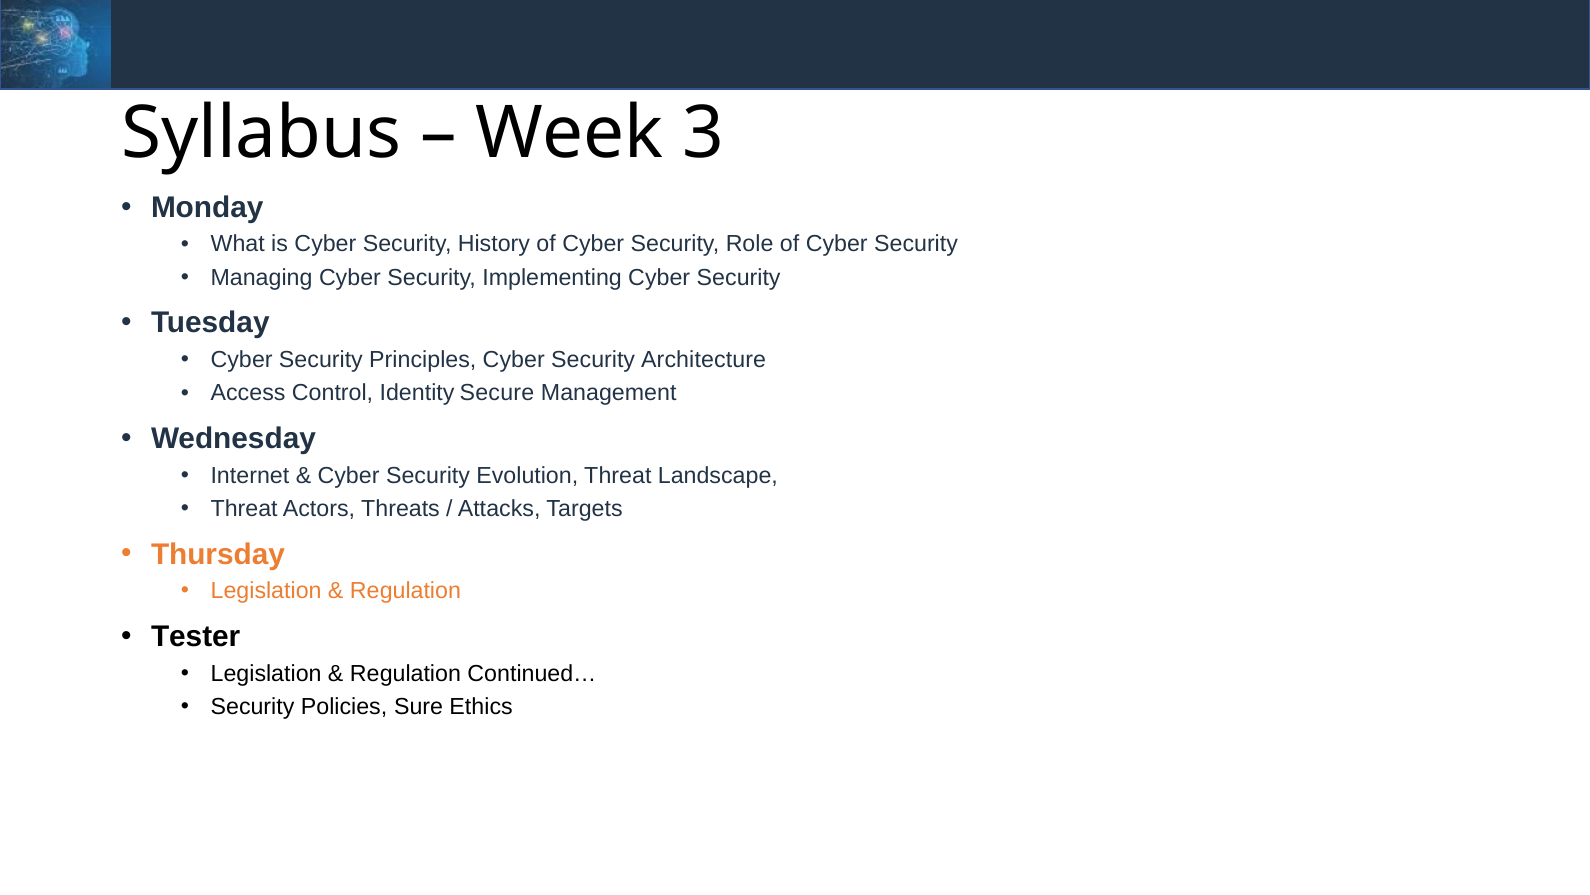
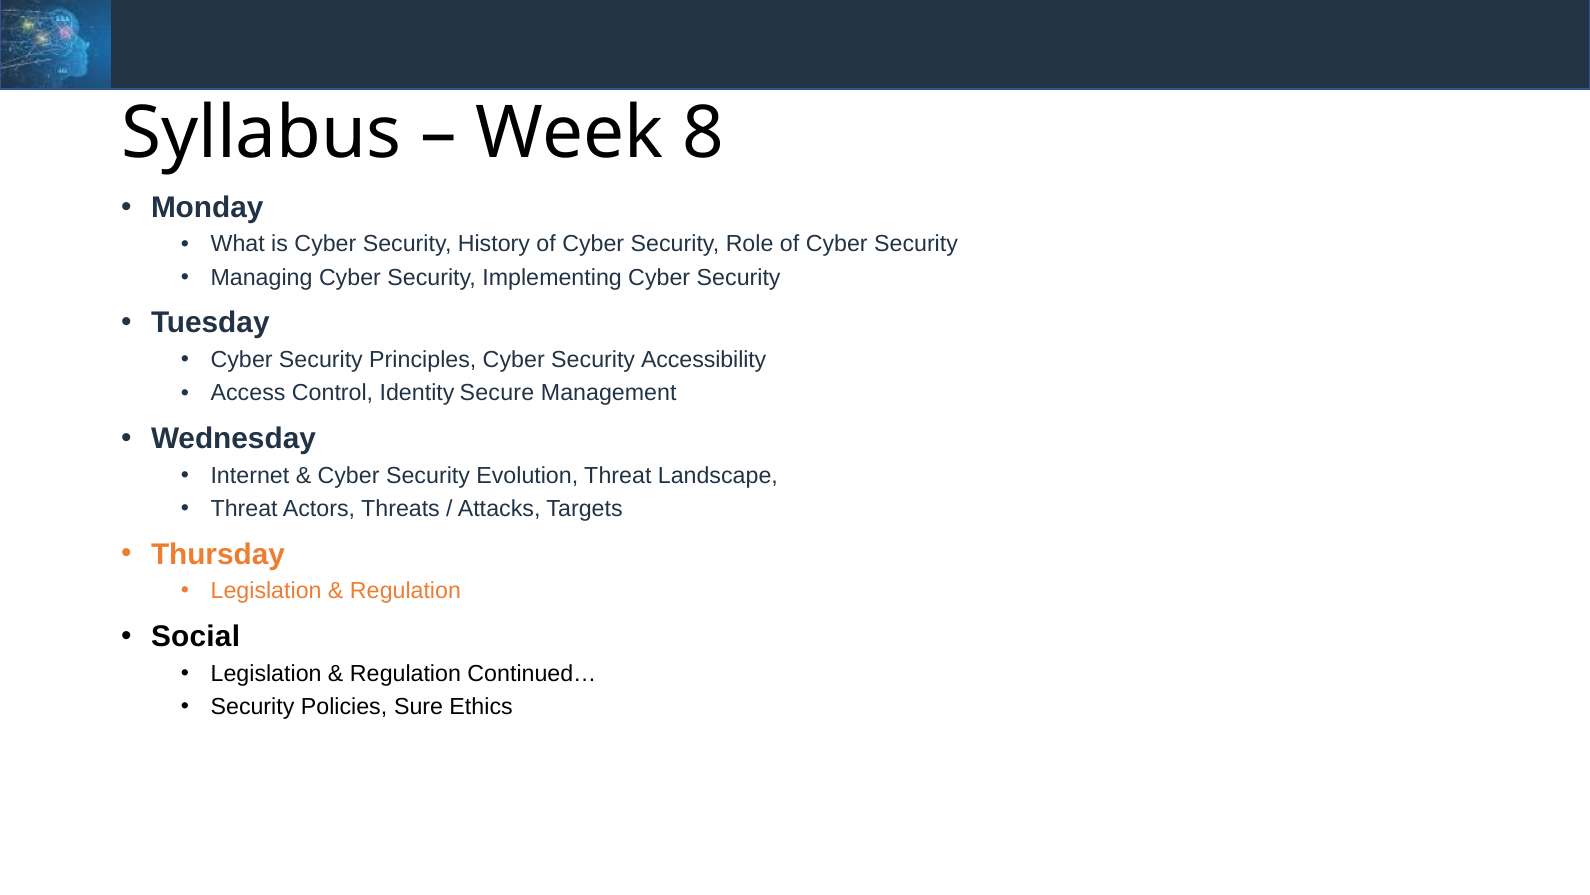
3: 3 -> 8 (703, 134)
Architecture: Architecture -> Accessibility (704, 360)
Tester: Tester -> Social (196, 636)
